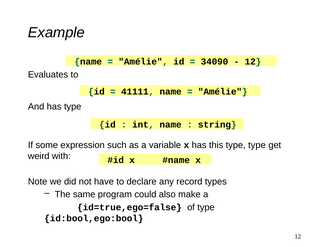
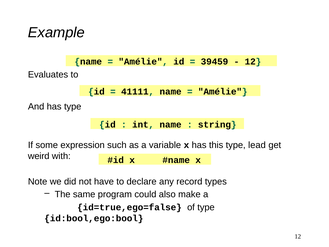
34090: 34090 -> 39459 (214, 62)
type type: type -> lead (257, 145)
